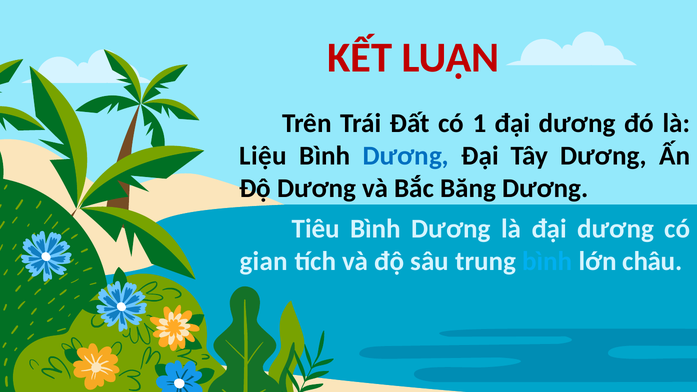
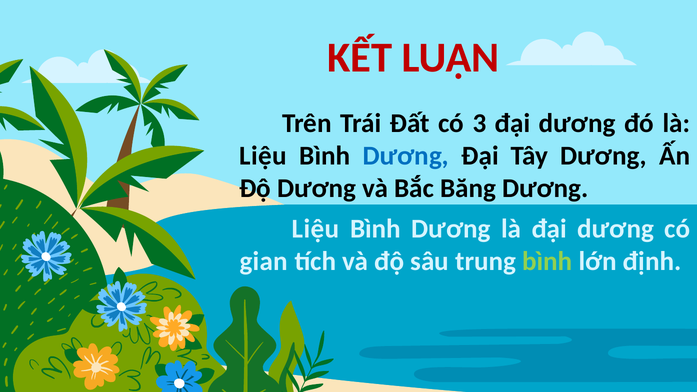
1: 1 -> 3 (480, 123)
Tiêu: Tiêu -> Liệu (316, 229)
bình colour: light blue -> light green (547, 261)
châu: châu -> định (652, 261)
